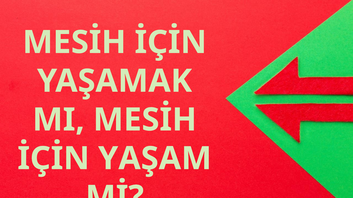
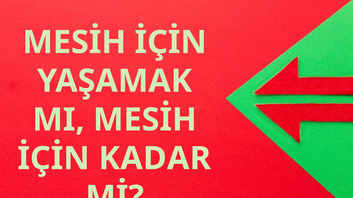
YAŞAM: YAŞAM -> KADAR (155, 159)
